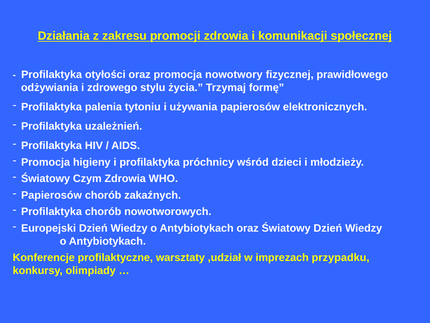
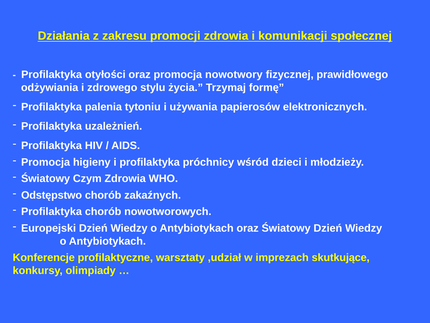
Papierosów: Papierosów -> Odstępstwo (52, 195)
przypadku: przypadku -> skutkujące (341, 257)
